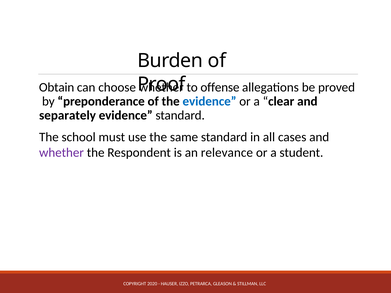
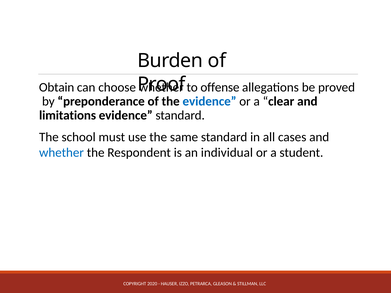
separately: separately -> limitations (68, 116)
whether colour: purple -> blue (61, 153)
relevance: relevance -> individual (227, 153)
